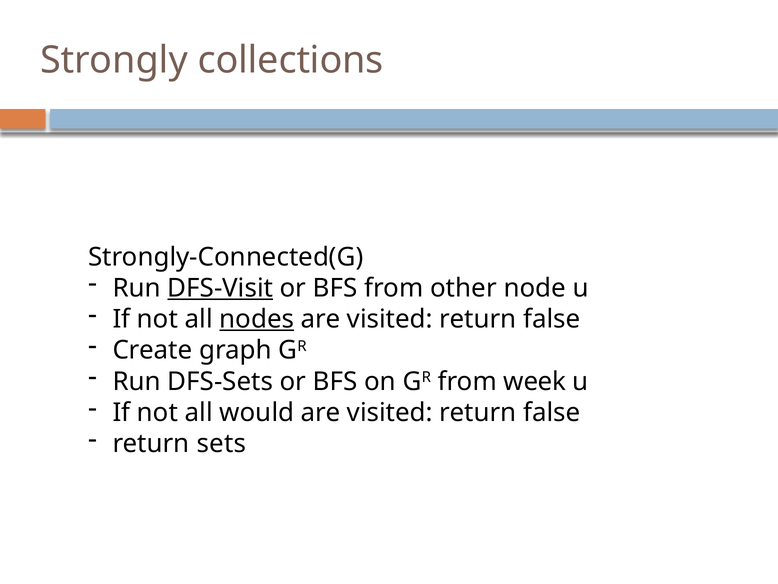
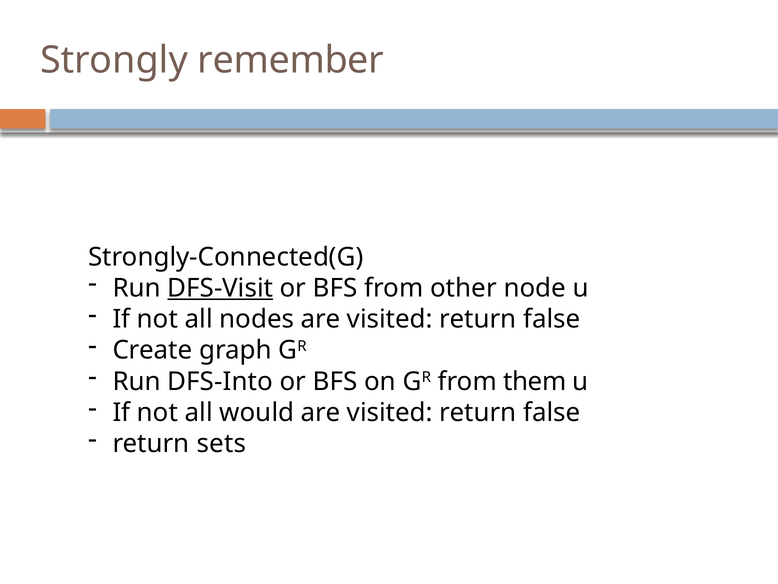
collections: collections -> remember (291, 60)
nodes underline: present -> none (257, 319)
DFS-Sets: DFS-Sets -> DFS-Into (220, 381)
week: week -> them (535, 381)
